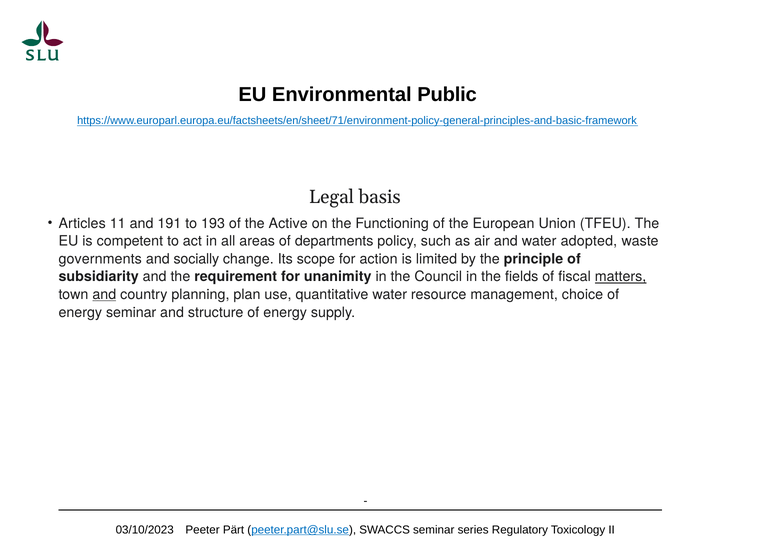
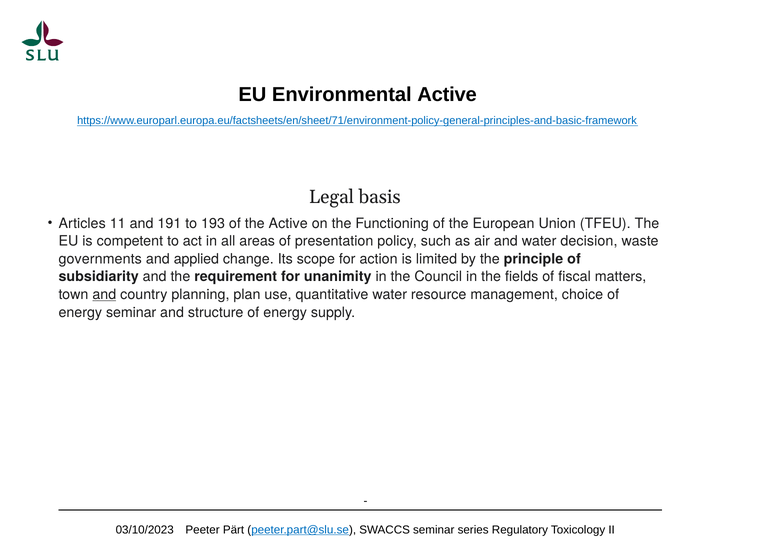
Environmental Public: Public -> Active (447, 94)
departments: departments -> presentation (334, 241)
adopted: adopted -> decision (589, 241)
socially: socially -> applied (196, 259)
matters underline: present -> none (621, 277)
